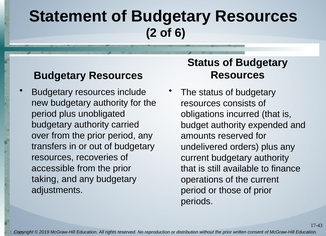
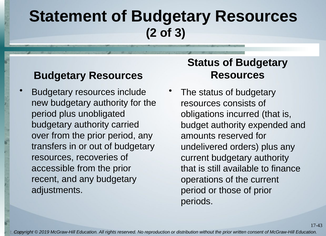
6: 6 -> 3 (180, 33)
taking: taking -> recent (45, 179)
